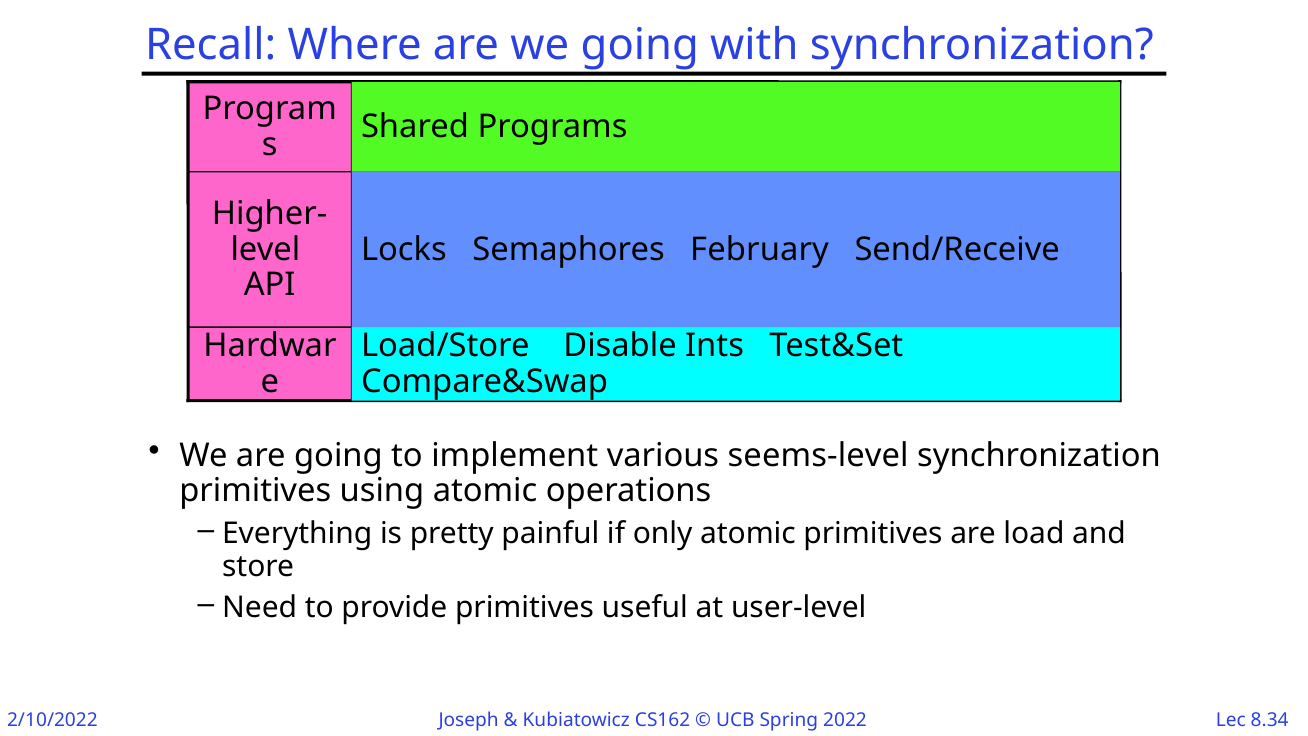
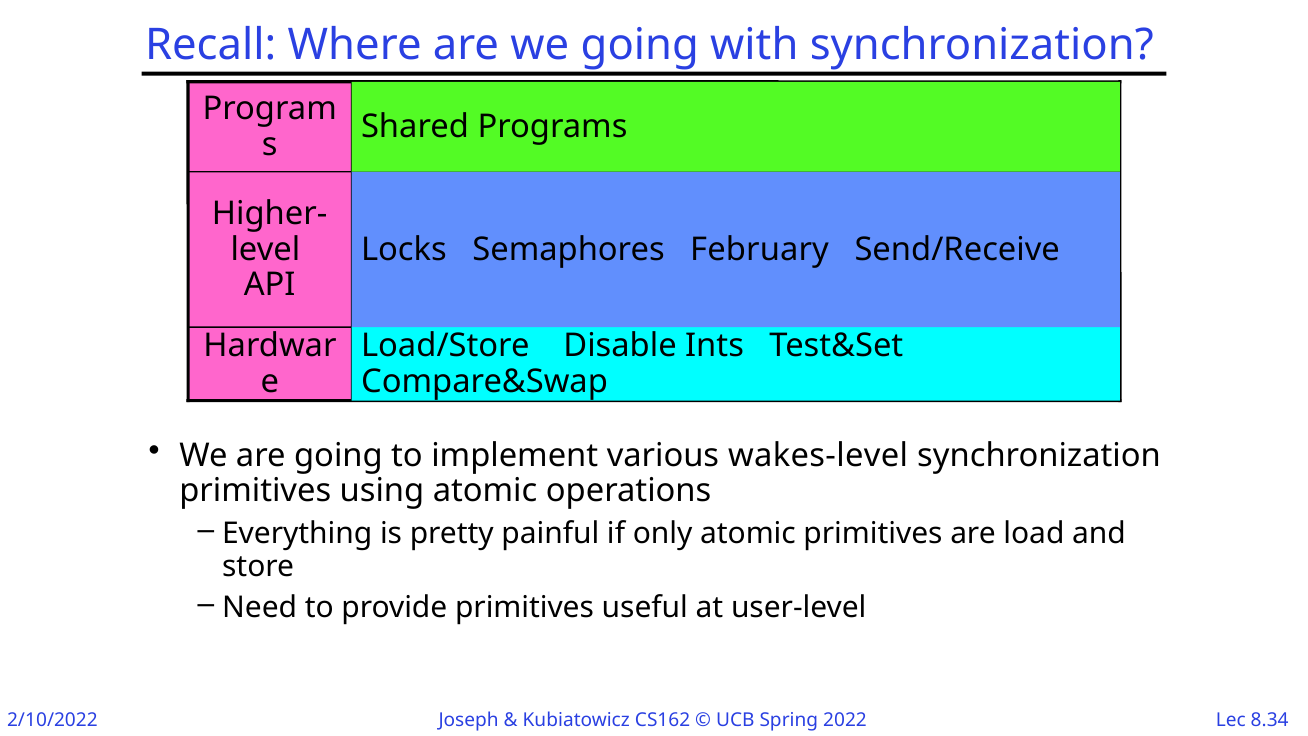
seems-level: seems-level -> wakes-level (818, 455)
